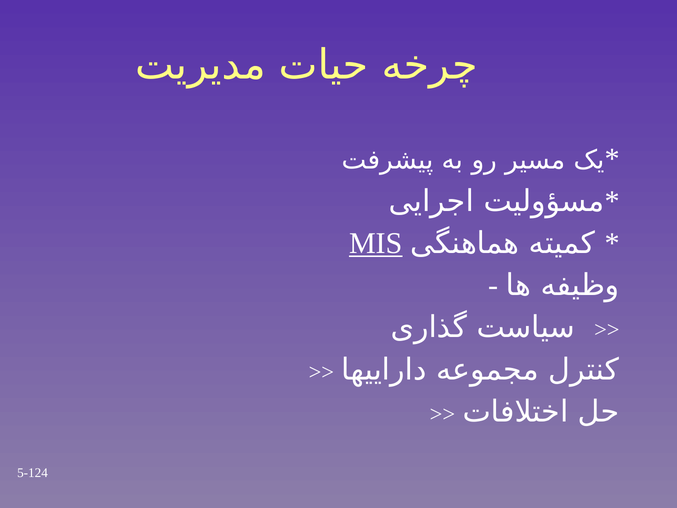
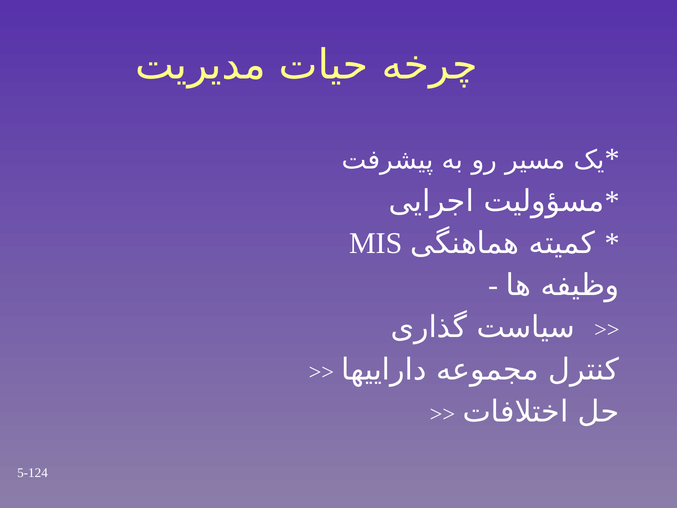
MIS underline: present -> none (376, 243)
